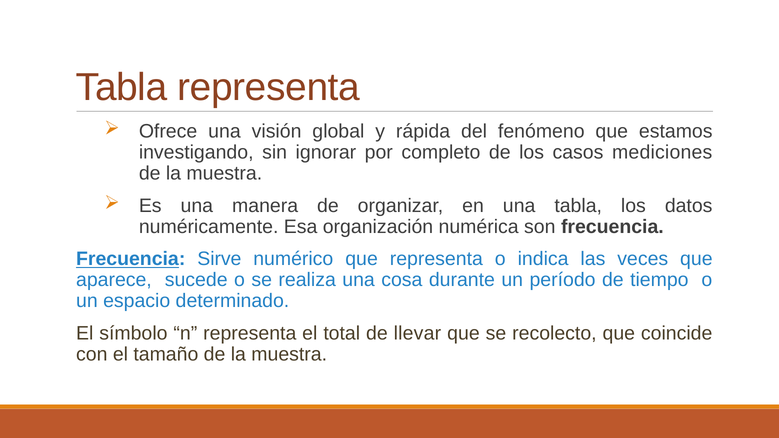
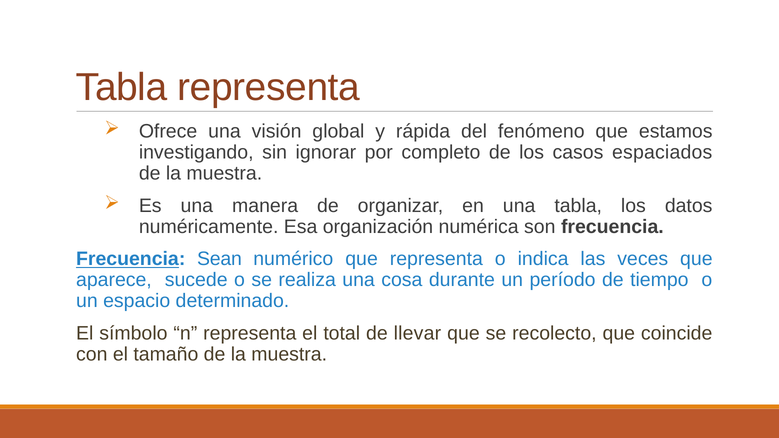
mediciones: mediciones -> espaciados (662, 152)
Sirve: Sirve -> Sean (219, 259)
